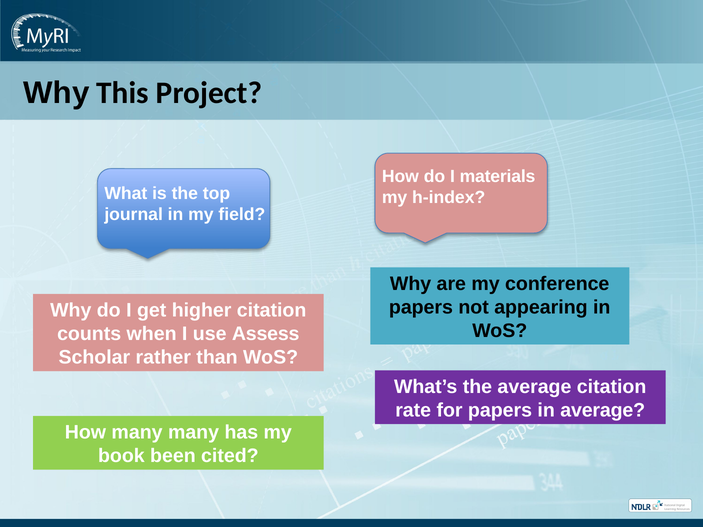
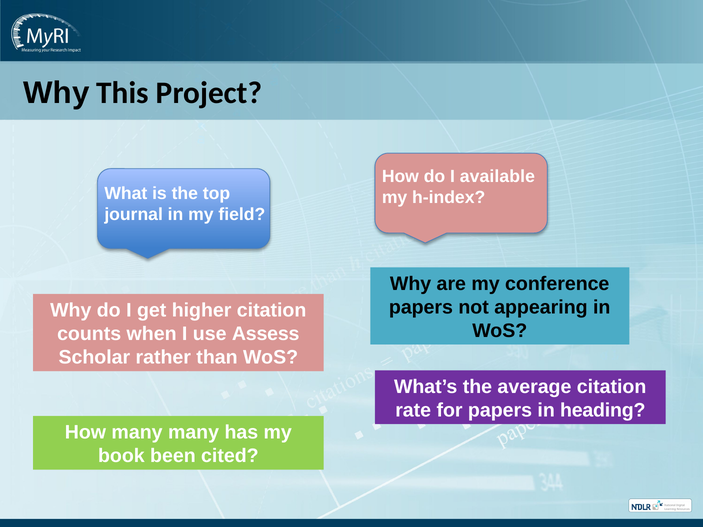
materials: materials -> available (497, 176)
in average: average -> heading (603, 411)
